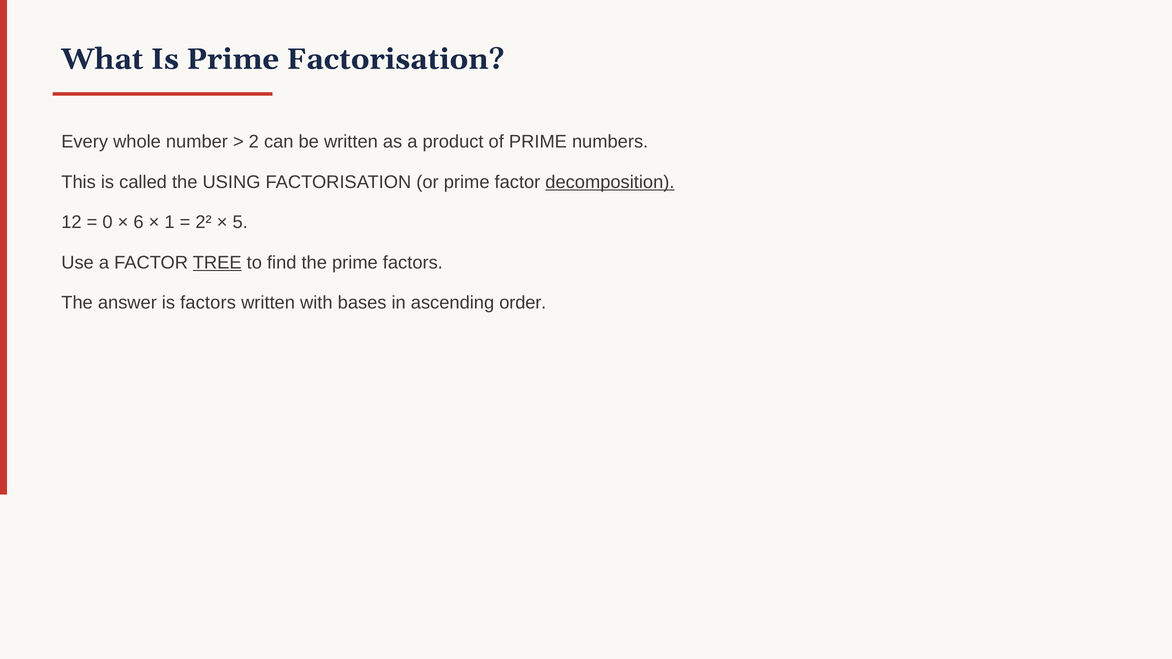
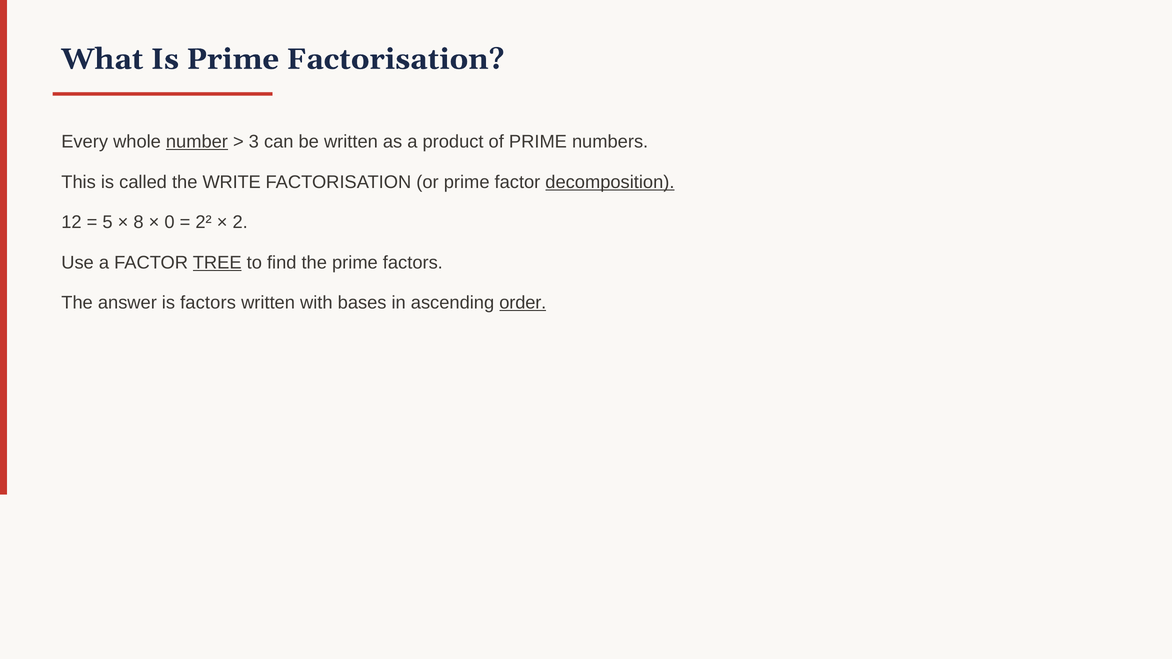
number underline: none -> present (197, 142)
2: 2 -> 3 (254, 142)
USING: USING -> WRITE (232, 182)
0: 0 -> 5 (108, 222)
6: 6 -> 8 (139, 222)
1: 1 -> 0 (170, 222)
5: 5 -> 2 (240, 222)
order underline: none -> present (523, 303)
